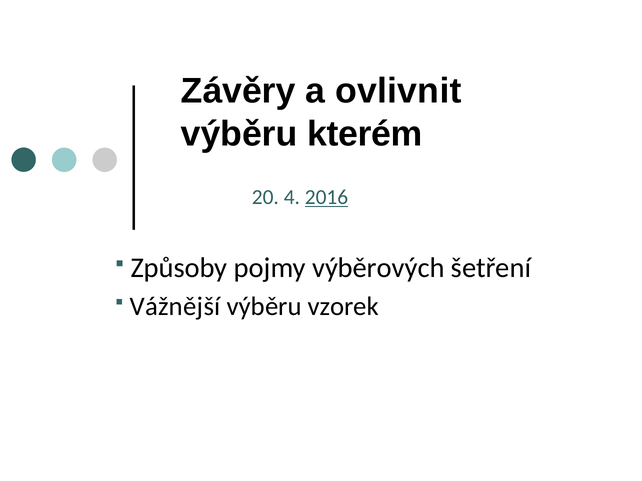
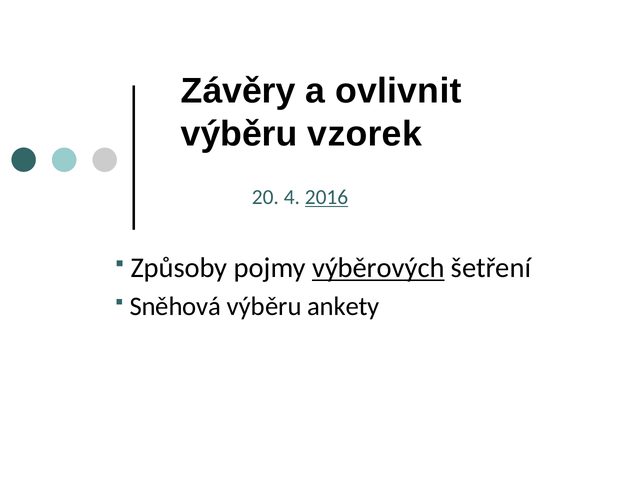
kterém: kterém -> vzorek (365, 134)
výběrových underline: none -> present (378, 268)
Vážnější: Vážnější -> Sněhová (175, 307)
vzorek: vzorek -> ankety (343, 307)
